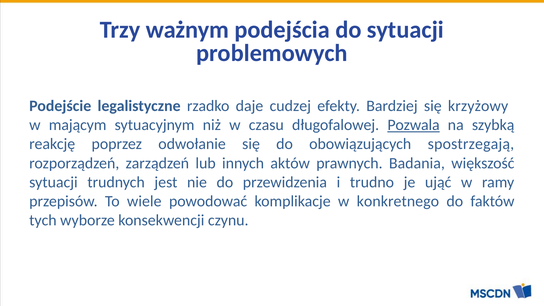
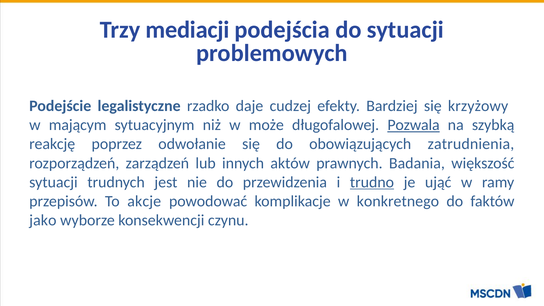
ważnym: ważnym -> mediacji (187, 30)
czasu: czasu -> może (266, 125)
spostrzegają: spostrzegają -> zatrudnienia (471, 144)
trudno underline: none -> present (372, 182)
wiele: wiele -> akcje (144, 201)
tych: tych -> jako (43, 220)
